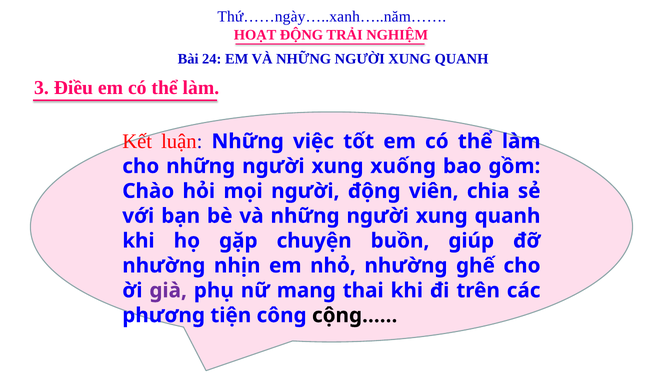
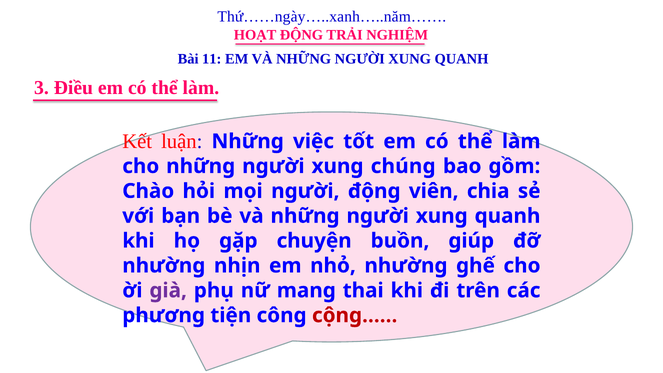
24: 24 -> 11 (212, 59)
xuống: xuống -> chúng (403, 166)
cộng…… colour: black -> red (355, 315)
